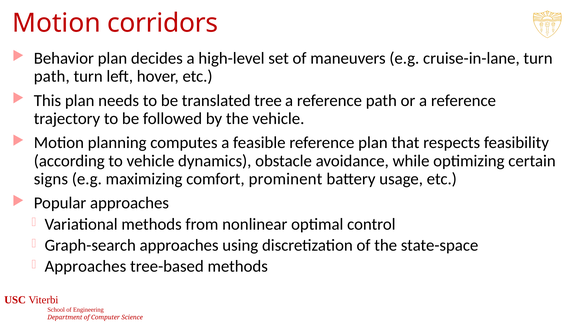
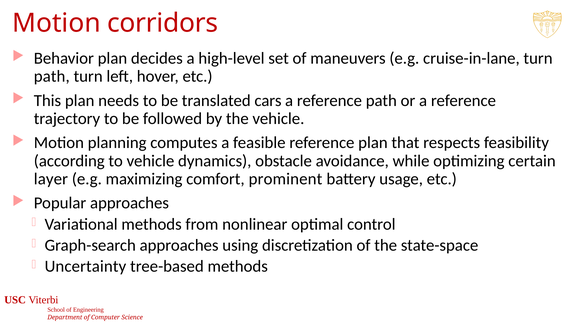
tree: tree -> cars (268, 100)
signs: signs -> layer (51, 179)
Approaches: Approaches -> Uncertainty (85, 266)
